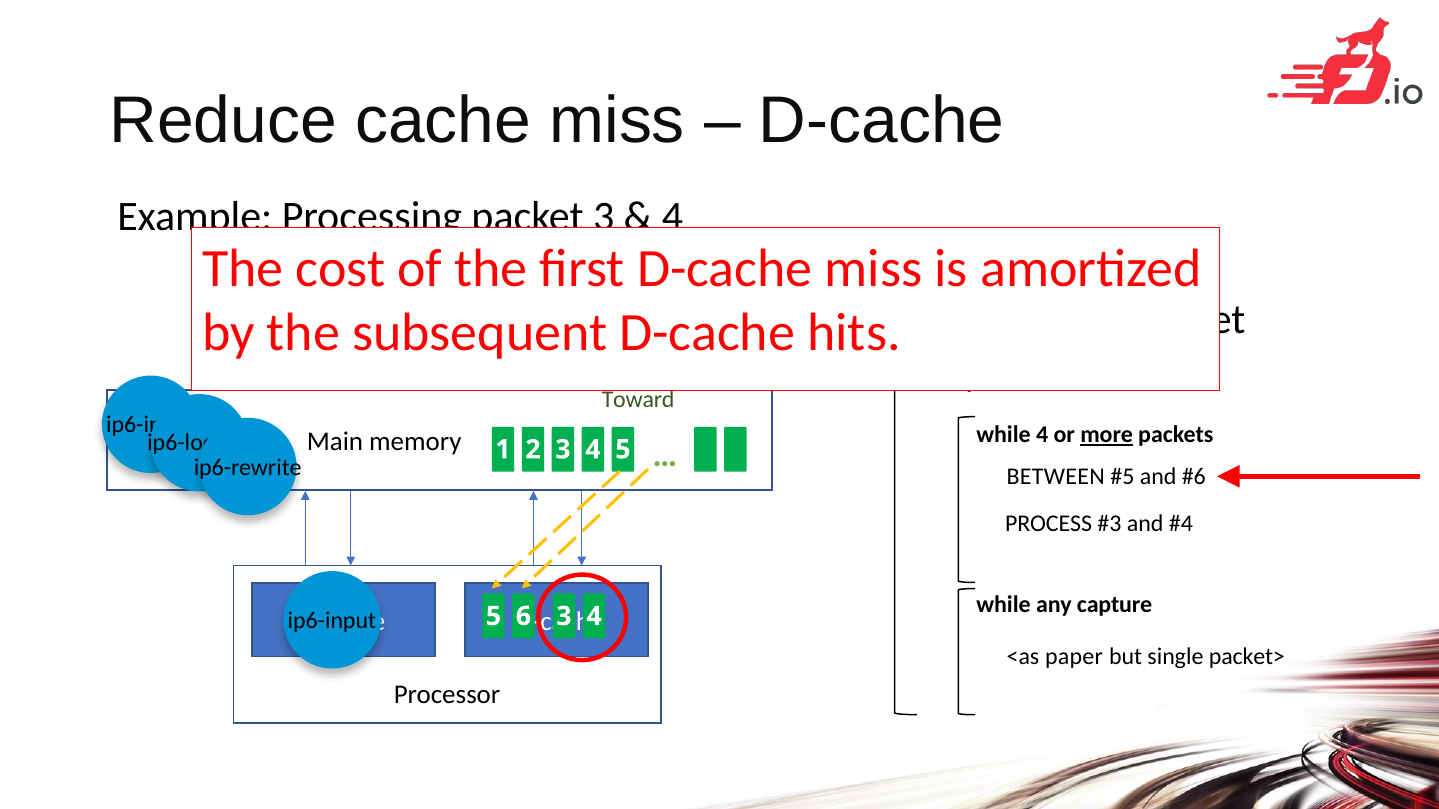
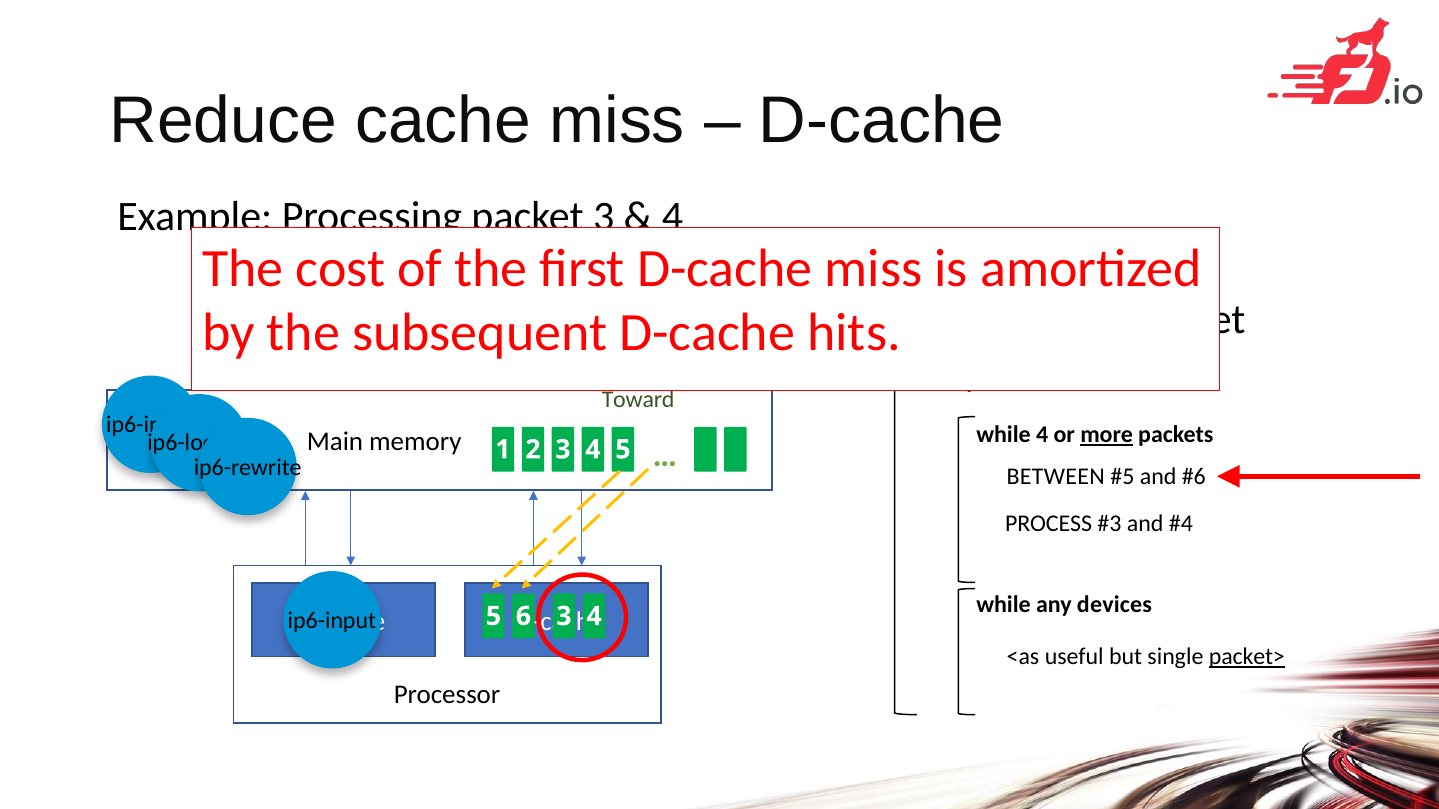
capture: capture -> devices (1114, 605)
paper: paper -> useful (1074, 657)
packet> underline: none -> present (1247, 657)
